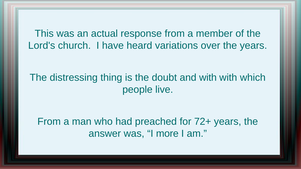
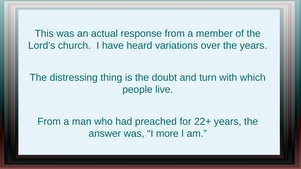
and with: with -> turn (208, 78)
72+: 72+ -> 22+ (203, 122)
